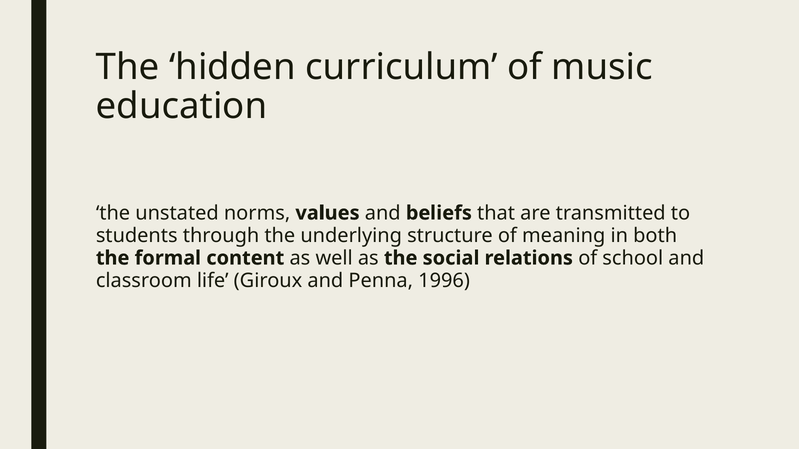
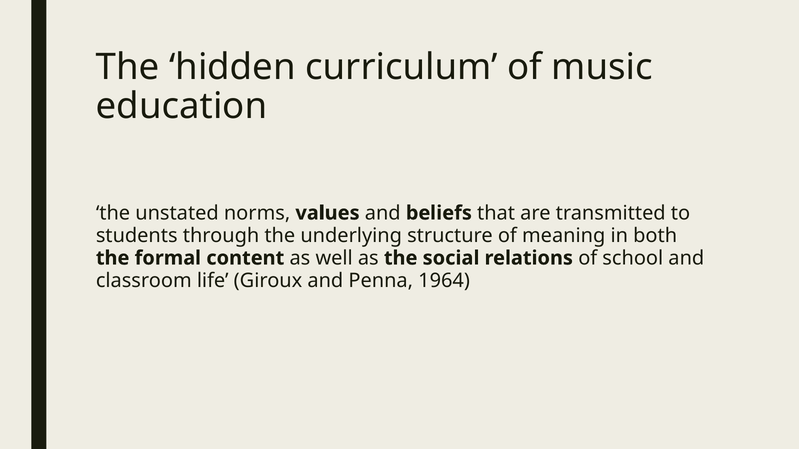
1996: 1996 -> 1964 (444, 281)
